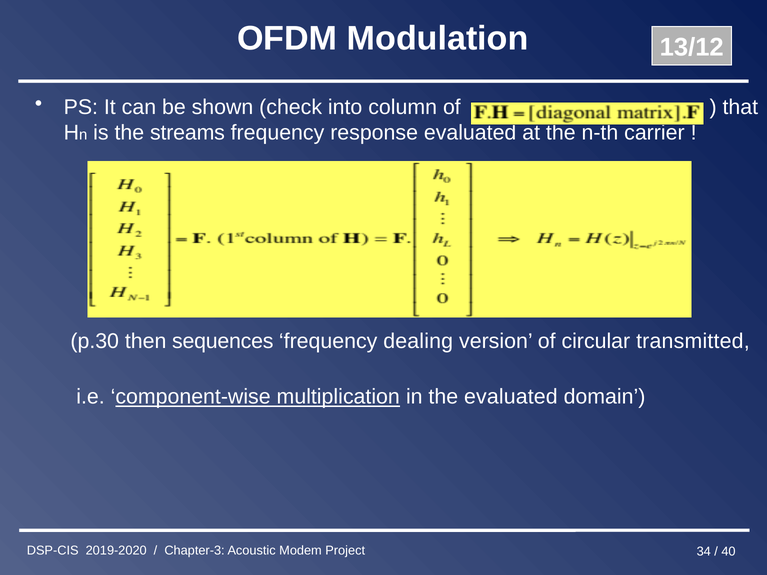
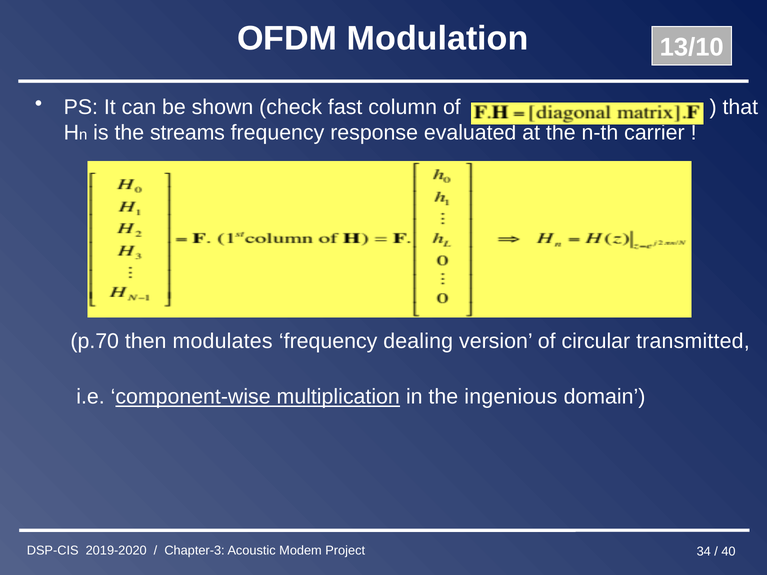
13/12: 13/12 -> 13/10 (692, 47)
into: into -> fast (345, 107)
p.30: p.30 -> p.70 (95, 342)
sequences: sequences -> modulates (223, 342)
the evaluated: evaluated -> ingenious (511, 397)
